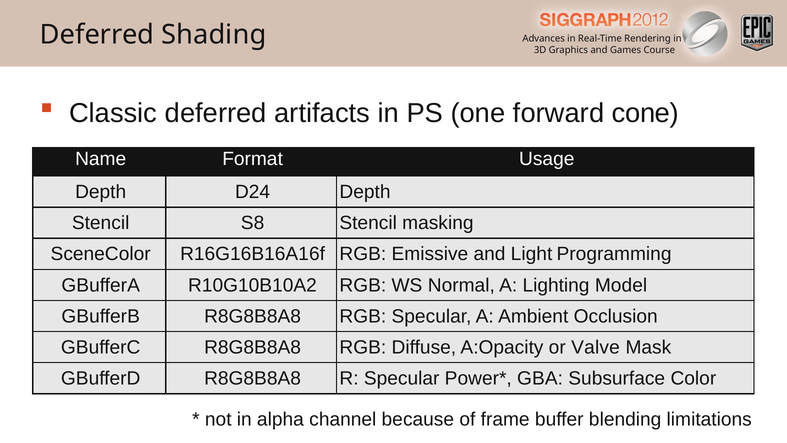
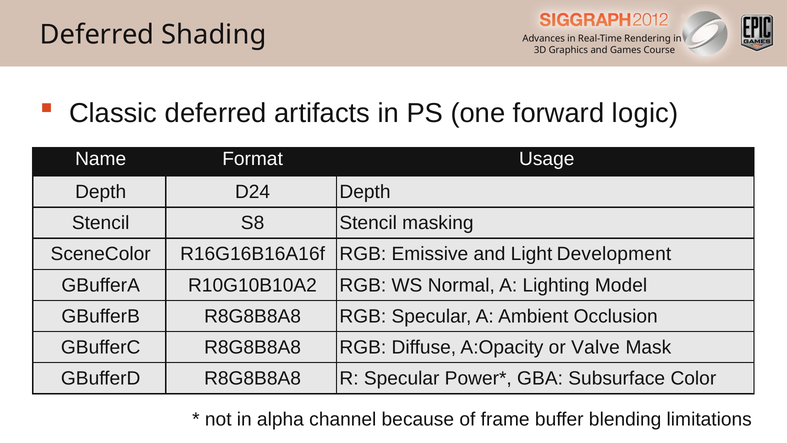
cone: cone -> logic (645, 113)
Programming: Programming -> Development (614, 254)
